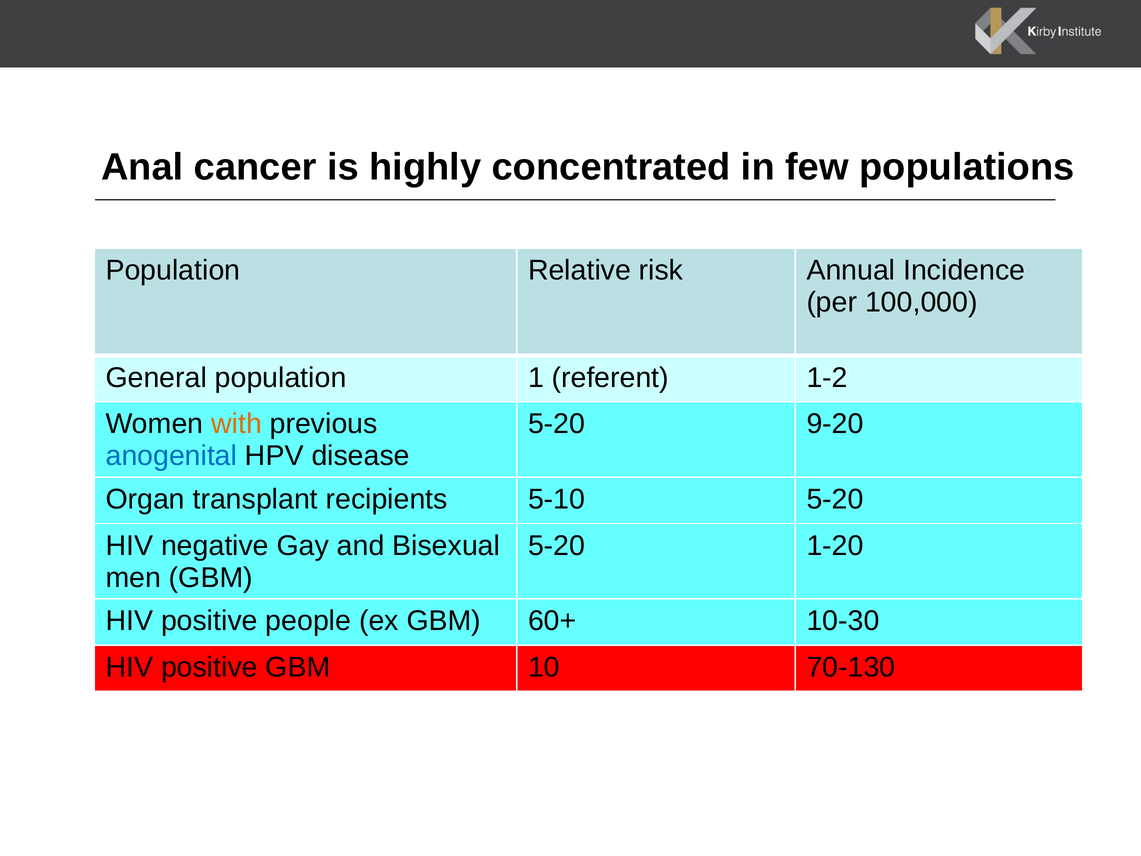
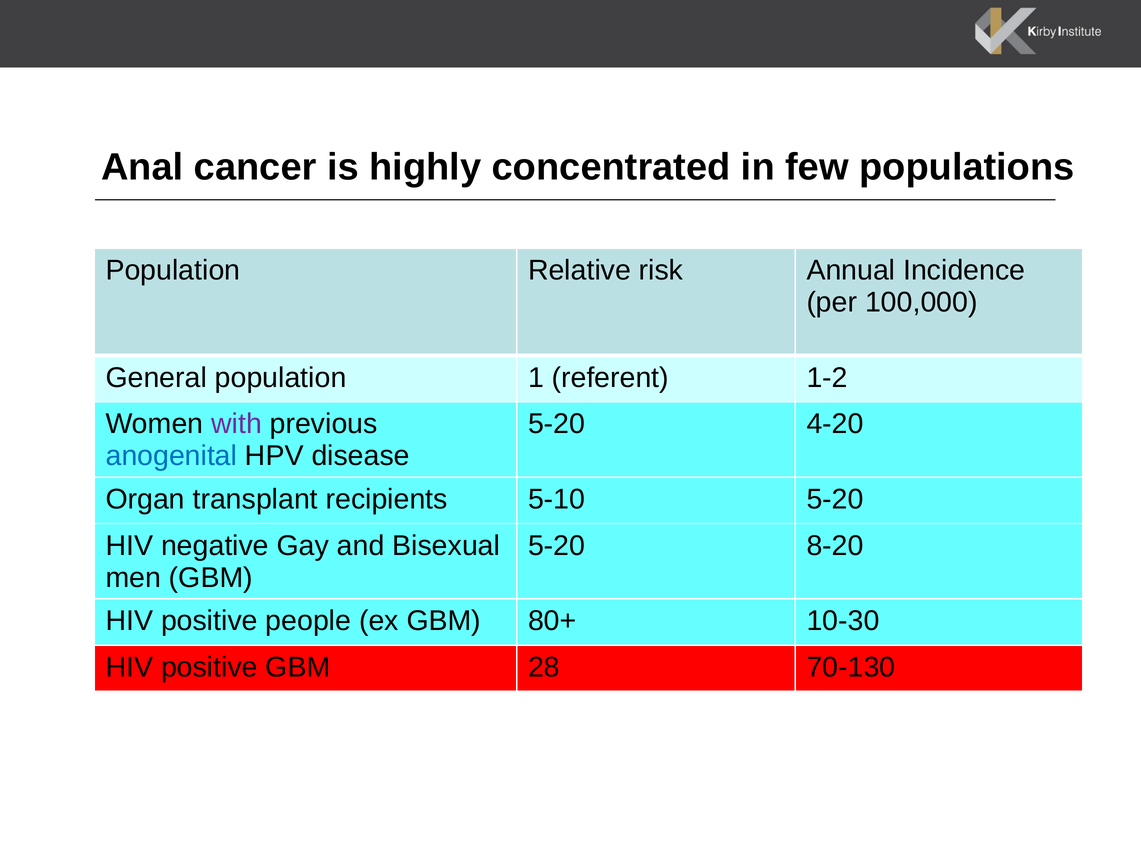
with colour: orange -> purple (237, 424)
9-20: 9-20 -> 4-20 (835, 424)
1-20: 1-20 -> 8-20 (835, 545)
60+: 60+ -> 80+ (552, 621)
10: 10 -> 28 (544, 667)
